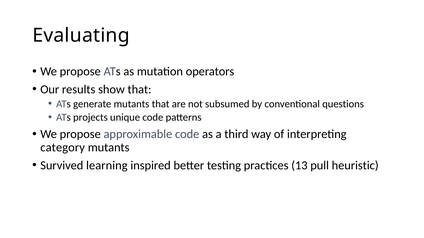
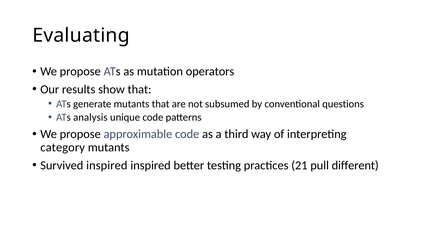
projects: projects -> analysis (90, 118)
Survived learning: learning -> inspired (107, 166)
13: 13 -> 21 (299, 166)
heuristic: heuristic -> different (355, 166)
